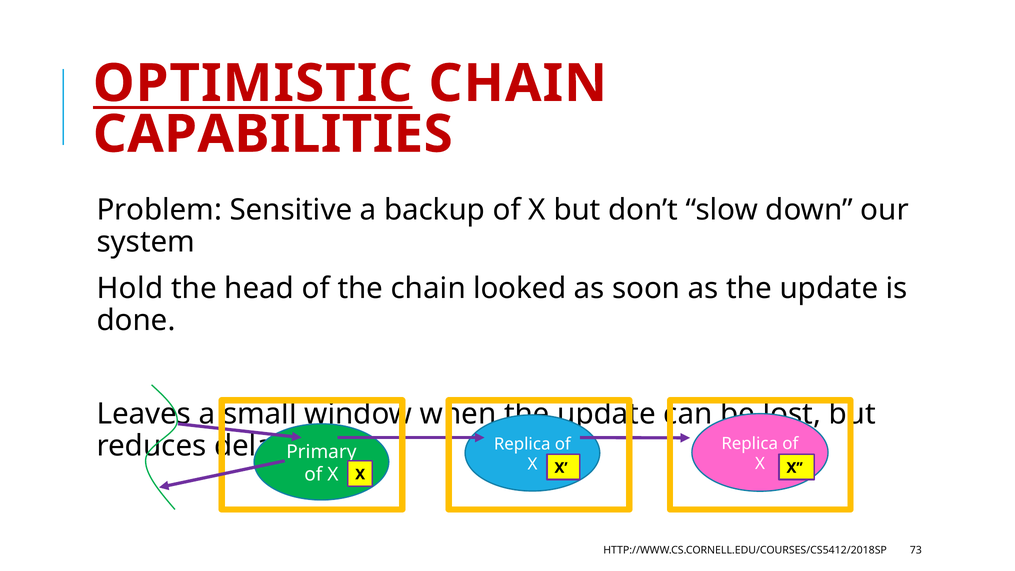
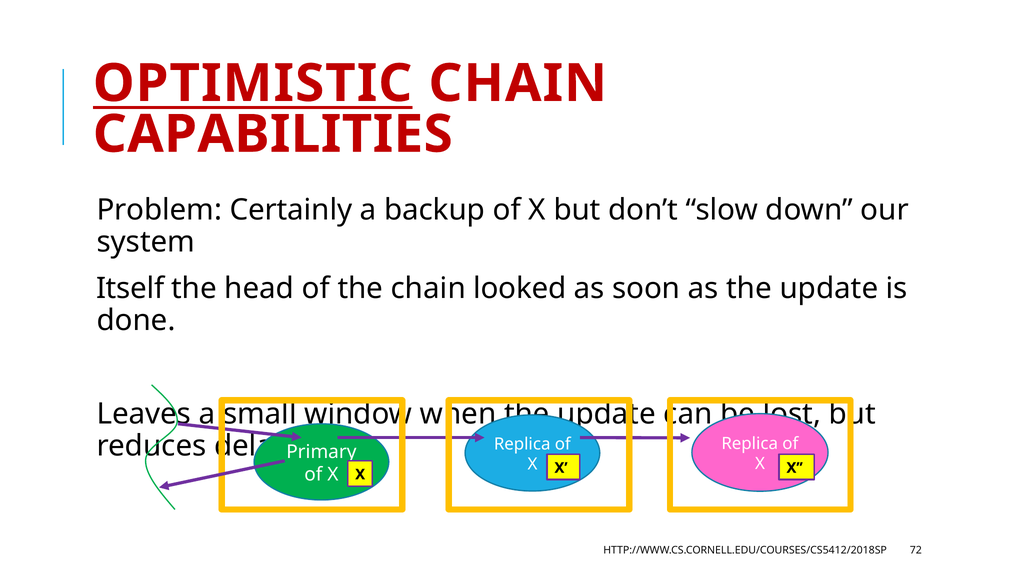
Sensitive: Sensitive -> Certainly (291, 210)
Hold: Hold -> Itself (130, 289)
73: 73 -> 72 (916, 550)
